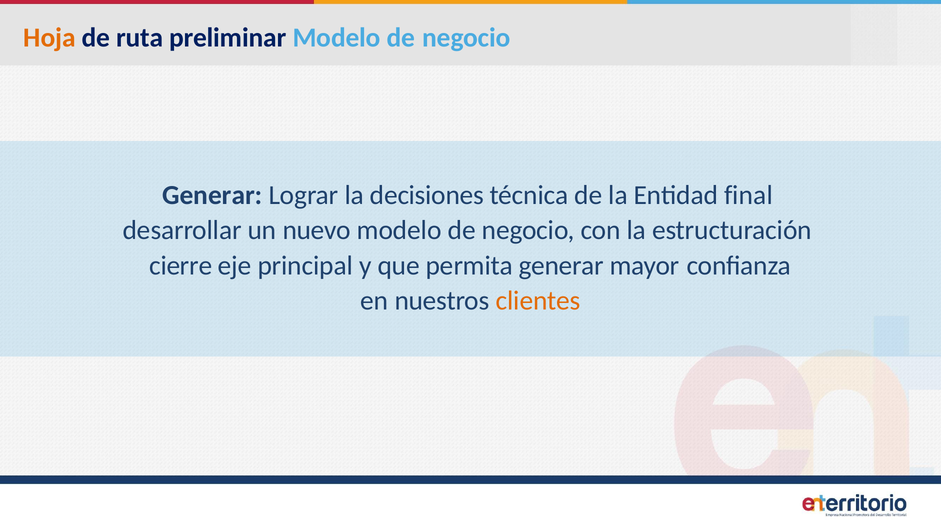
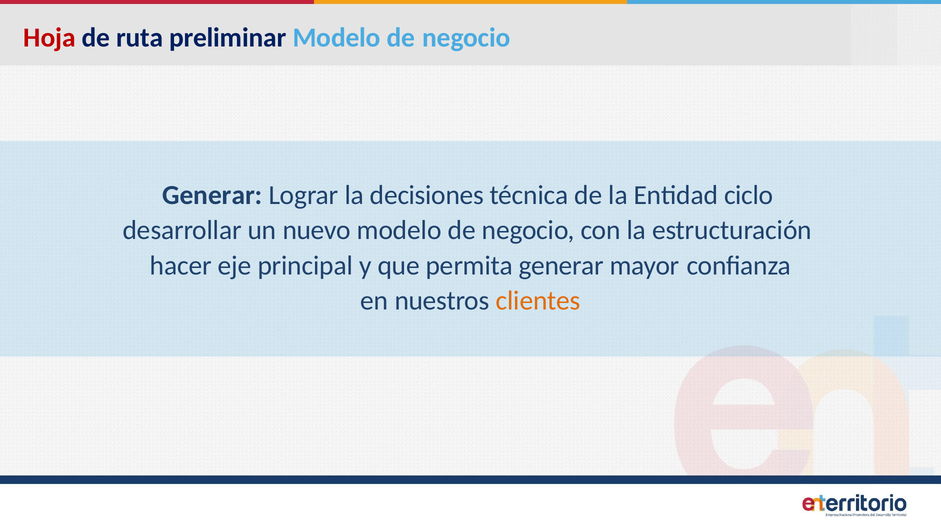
Hoja colour: orange -> red (49, 38)
final: final -> ciclo (749, 195)
cierre: cierre -> hacer (181, 266)
